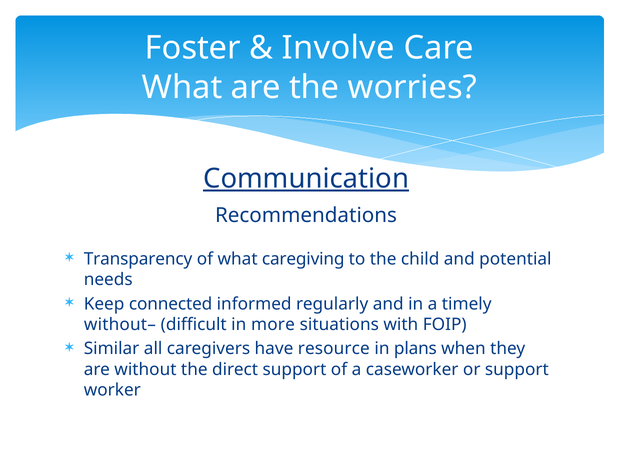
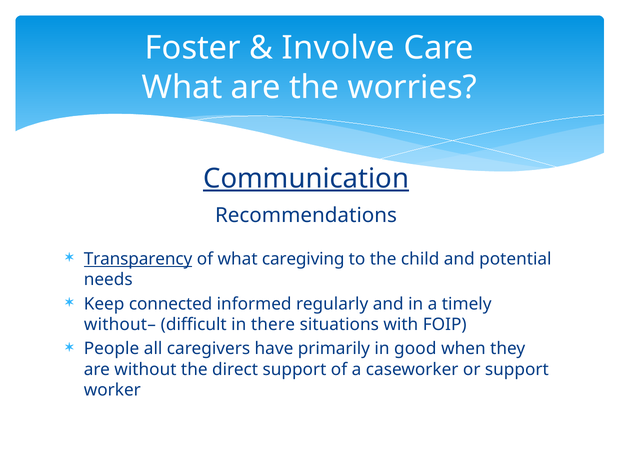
Transparency underline: none -> present (138, 259)
more: more -> there (273, 324)
Similar: Similar -> People (112, 348)
resource: resource -> primarily (334, 348)
plans: plans -> good (415, 348)
